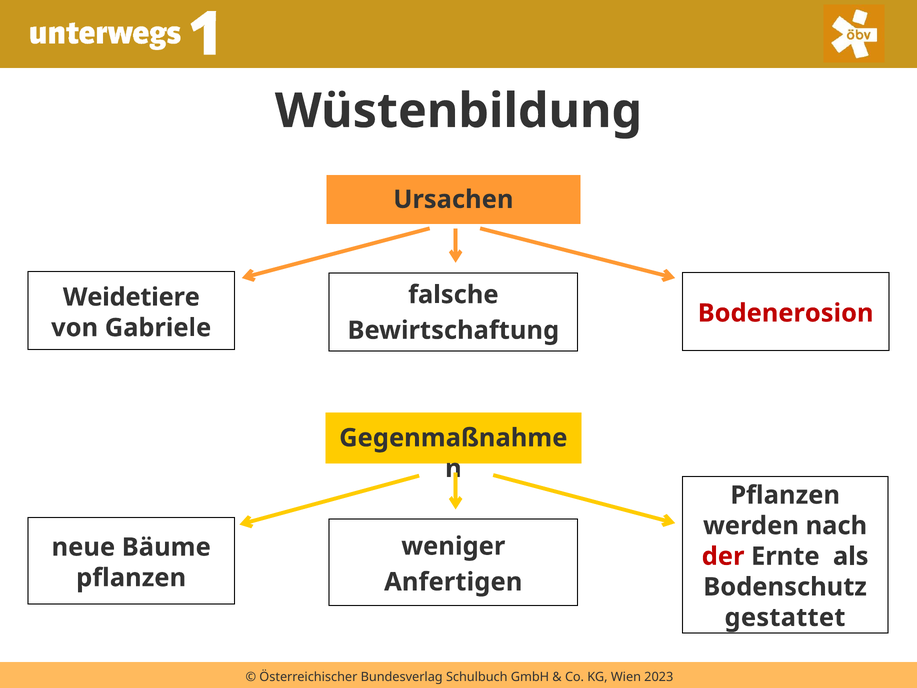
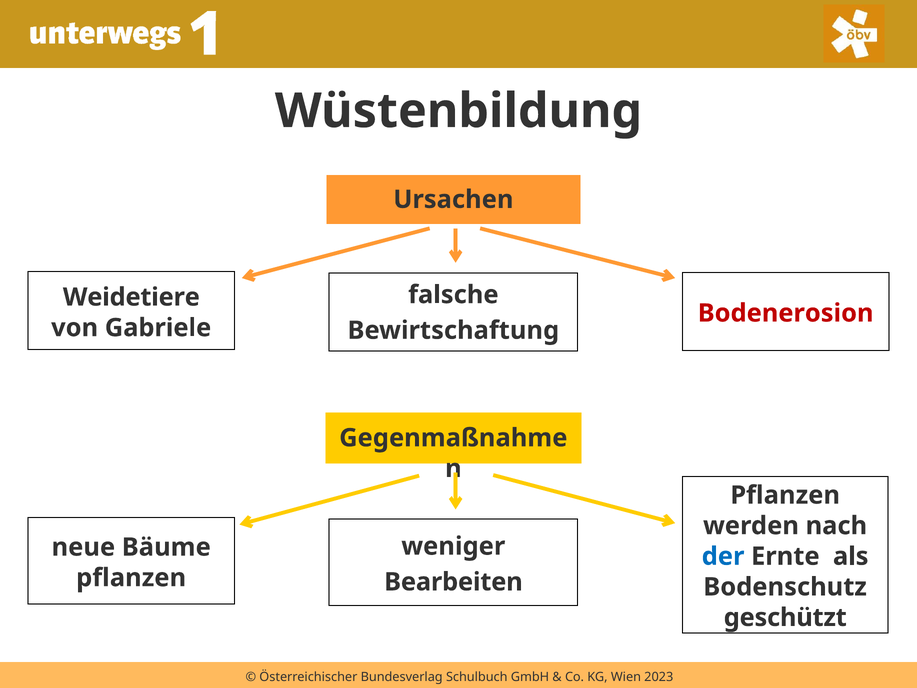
der colour: red -> blue (723, 556)
Anfertigen: Anfertigen -> Bearbeiten (453, 582)
gestattet: gestattet -> geschützt (785, 617)
